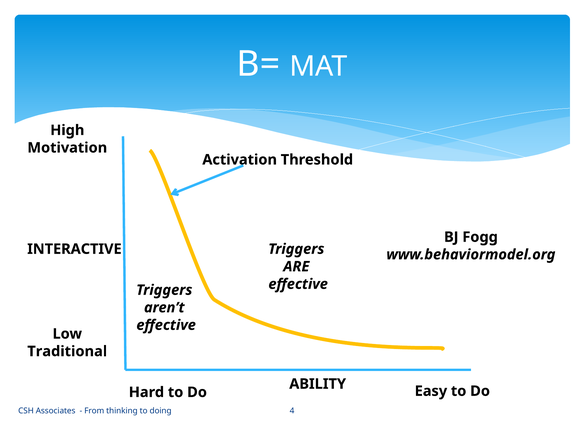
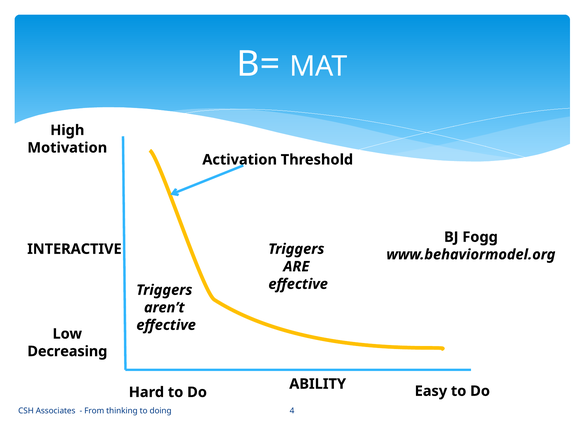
Traditional: Traditional -> Decreasing (67, 351)
